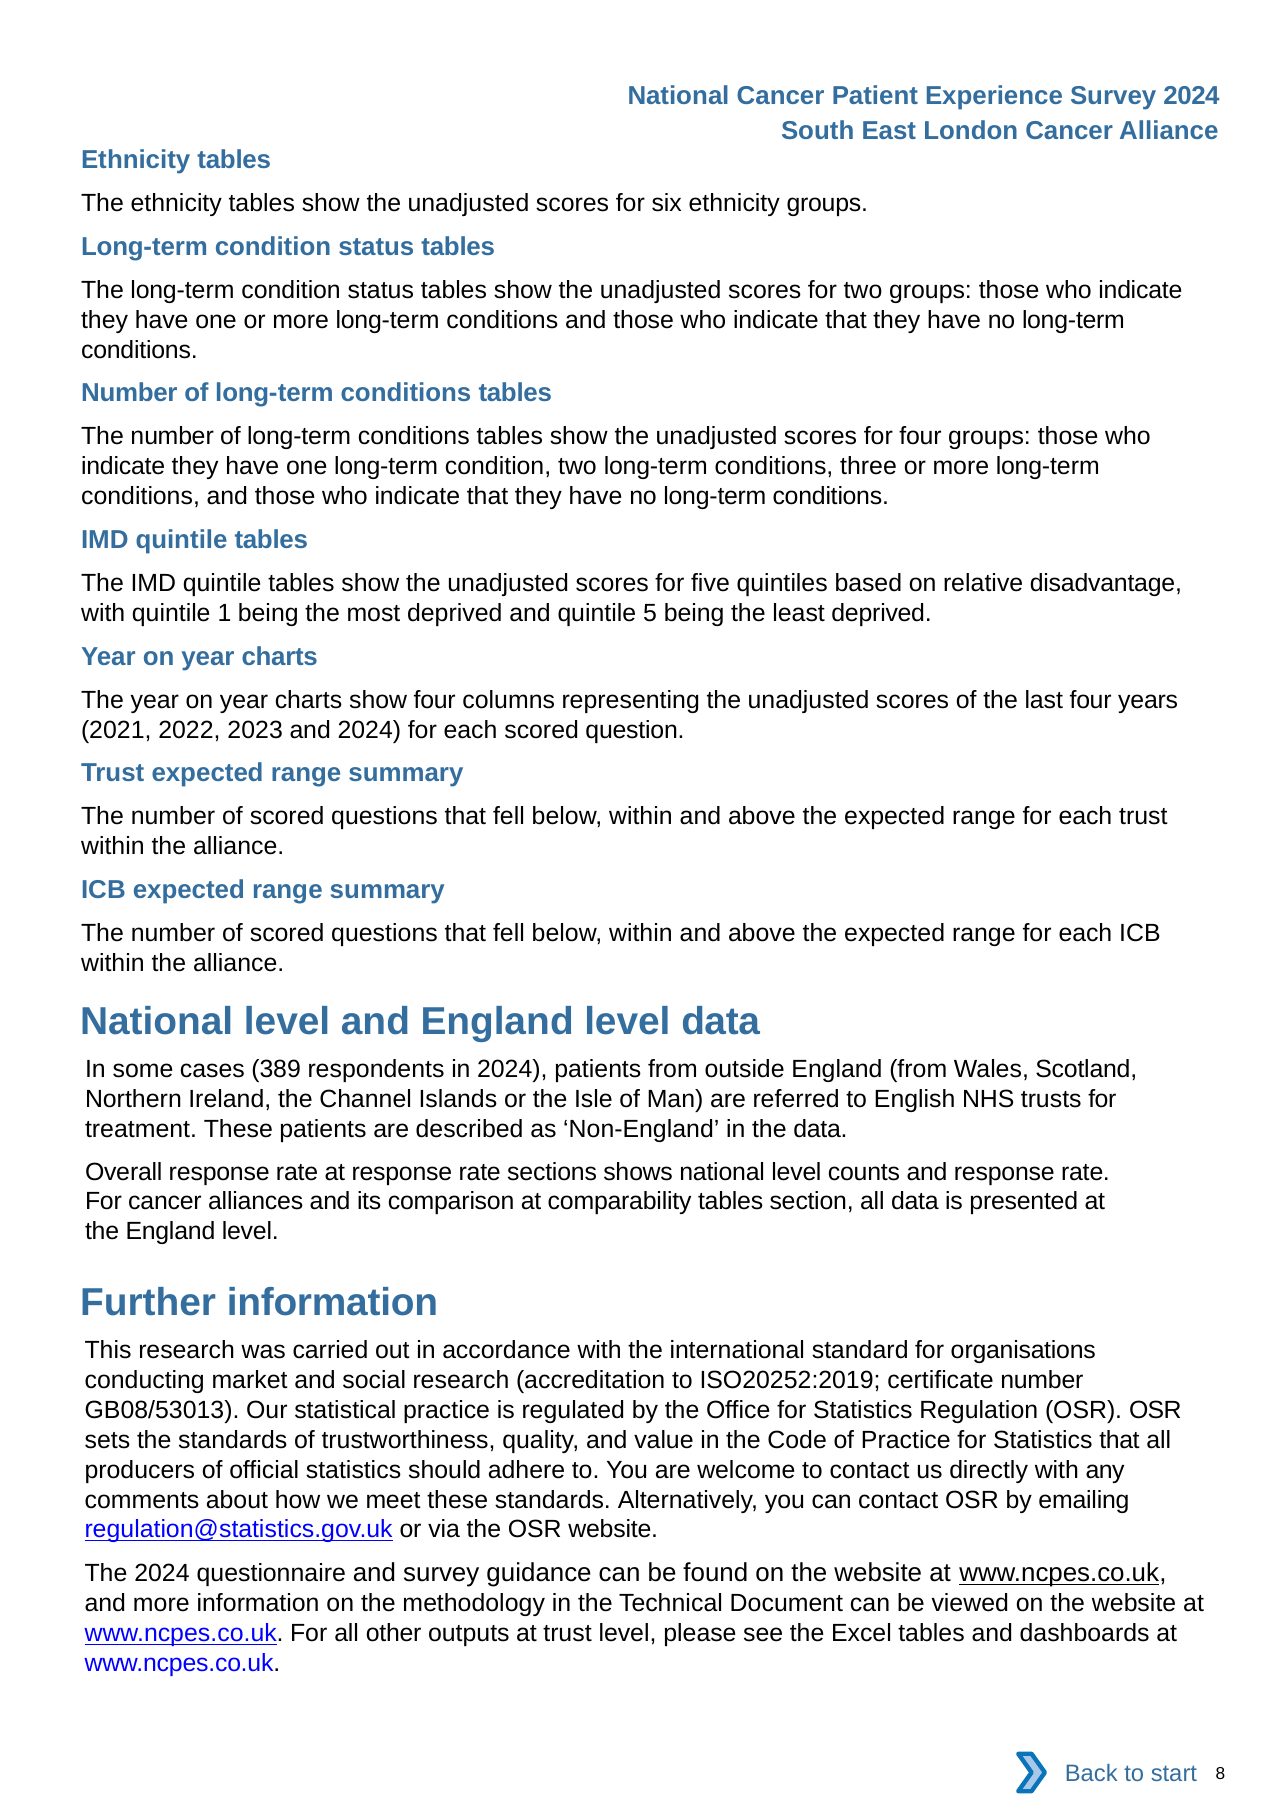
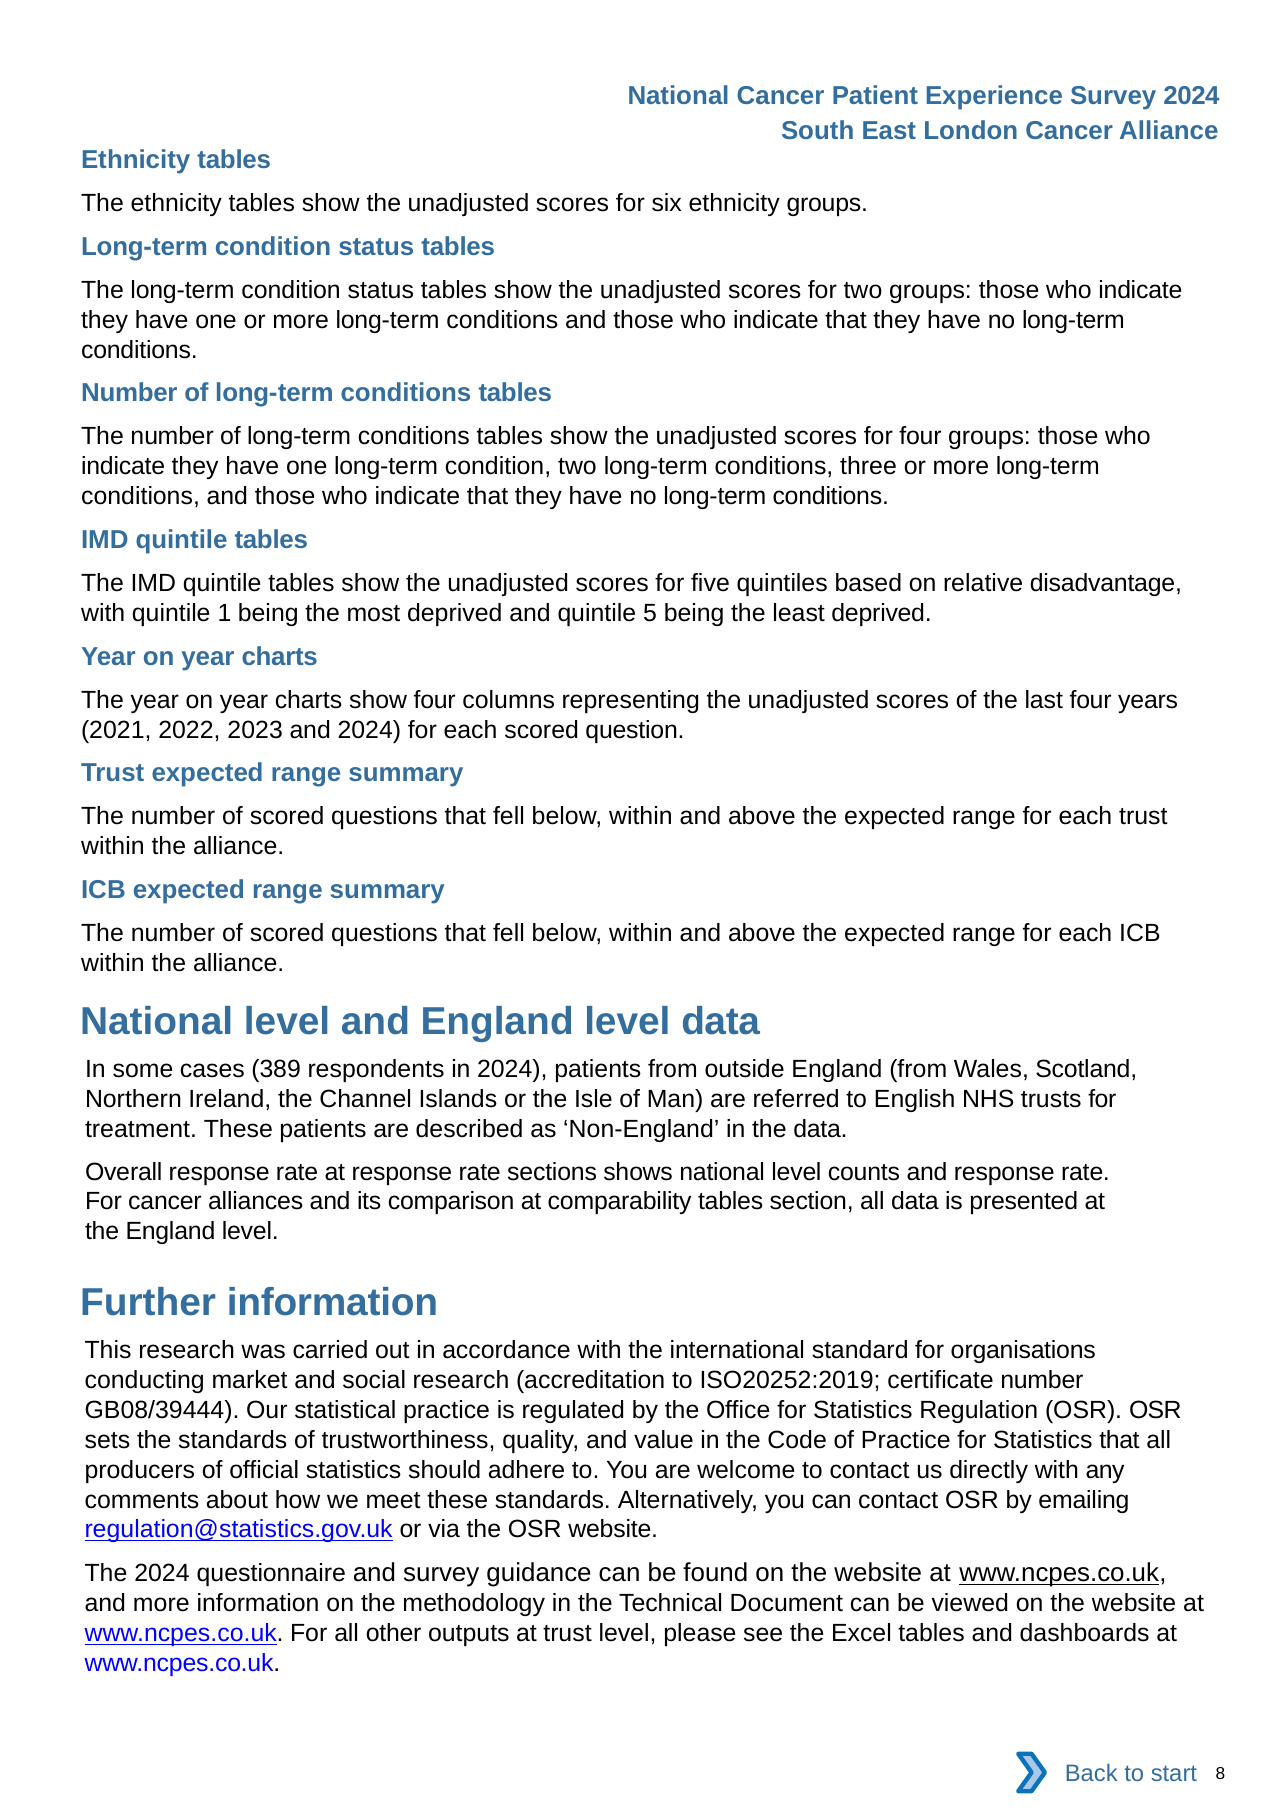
GB08/53013: GB08/53013 -> GB08/39444 (162, 1410)
